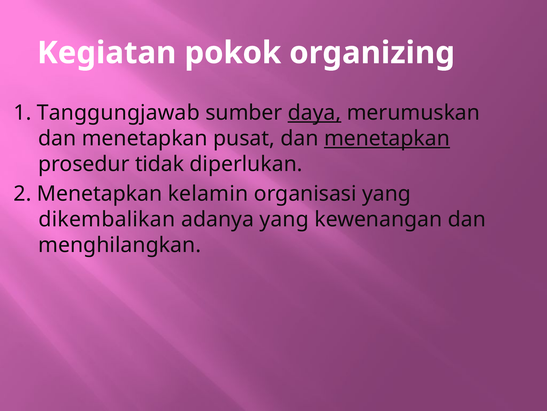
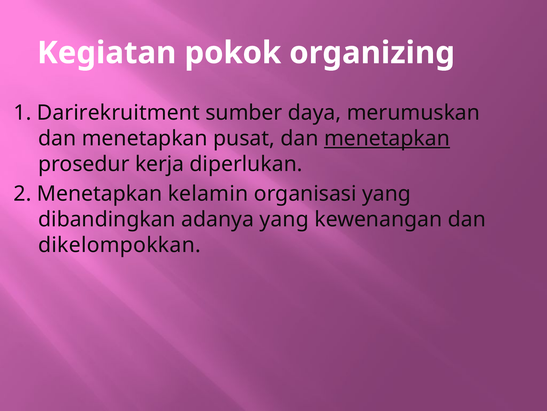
Tanggungjawab: Tanggungjawab -> Darirekruitment (118, 113)
daya underline: present -> none (315, 113)
tidak: tidak -> kerja (160, 164)
dikembalikan: dikembalikan -> dibandingkan (107, 219)
menghilangkan: menghilangkan -> dikelompokkan (120, 245)
